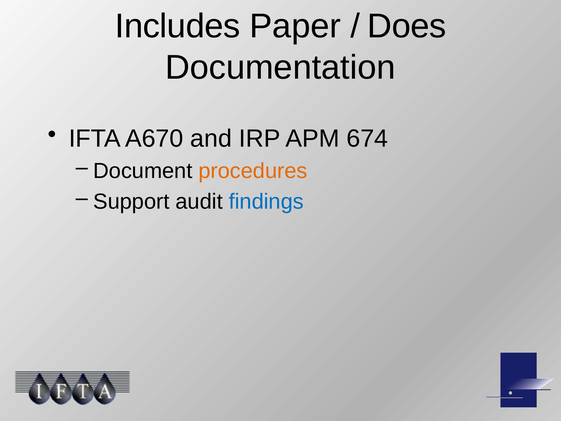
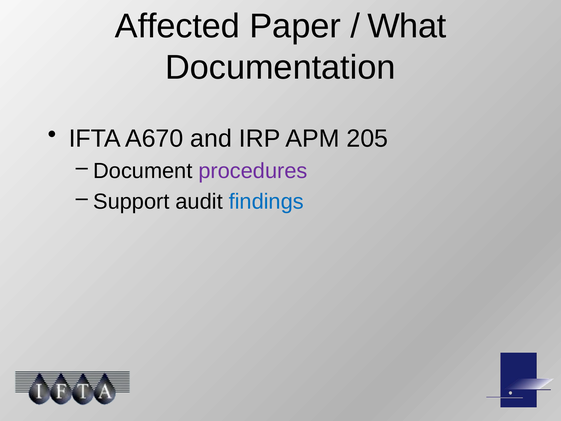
Includes: Includes -> Affected (177, 26)
Does: Does -> What (407, 26)
674: 674 -> 205 (367, 139)
procedures colour: orange -> purple (253, 171)
